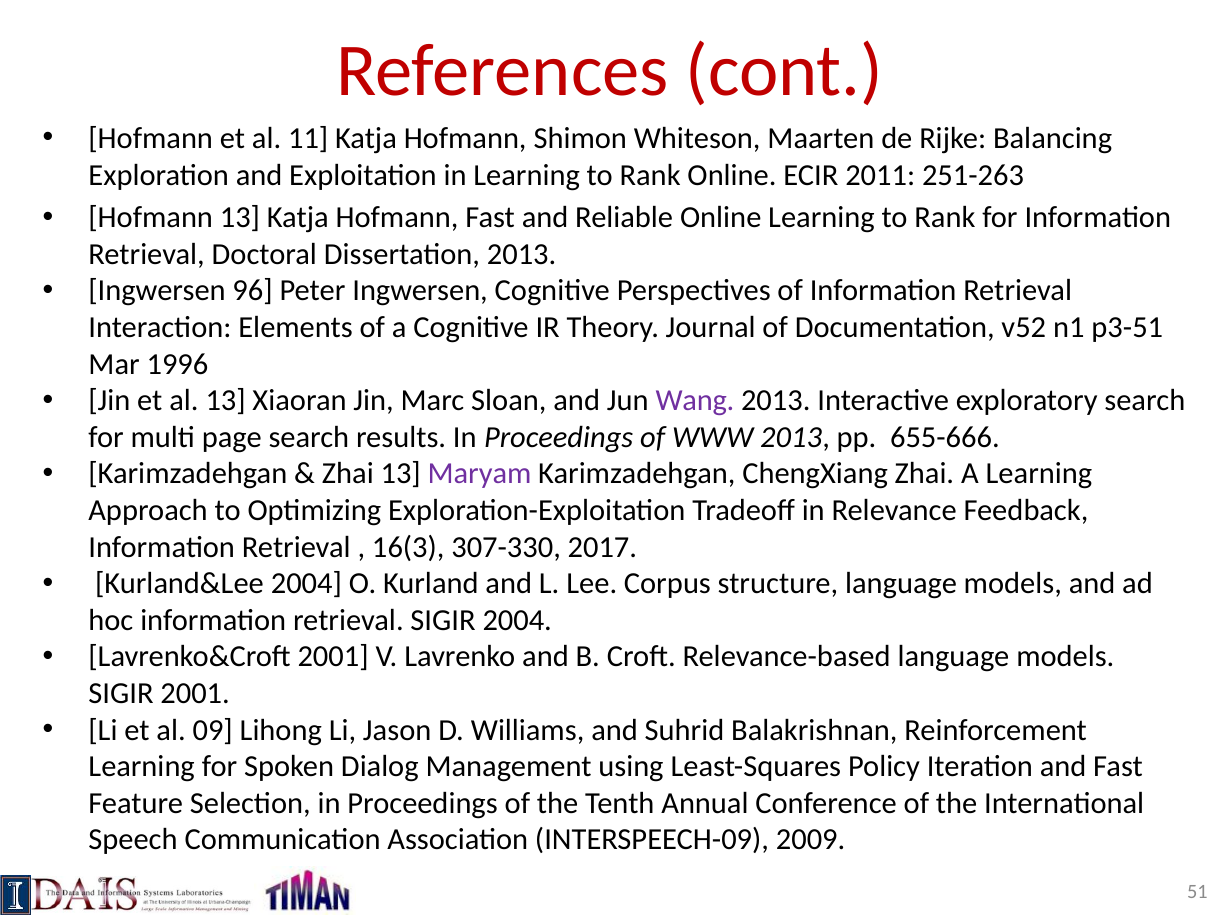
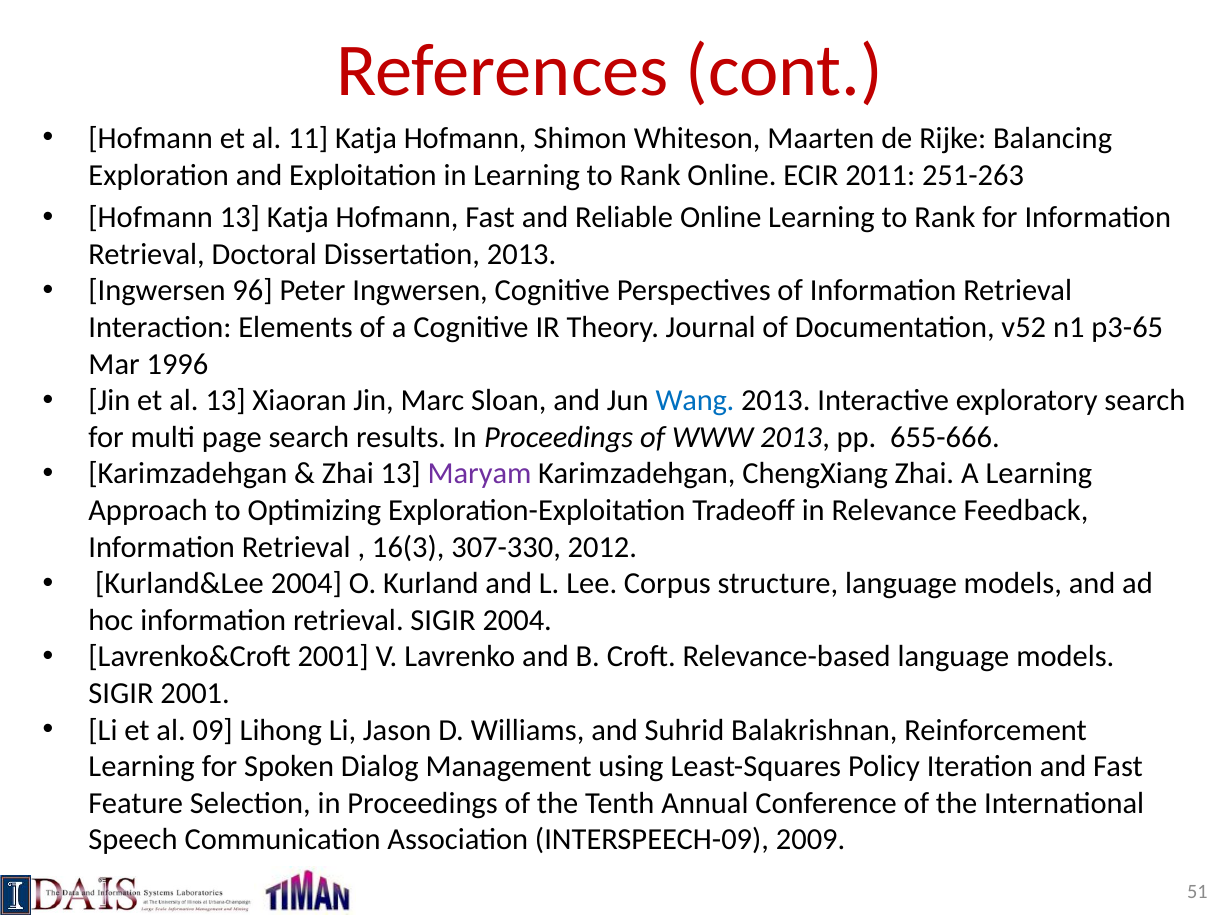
p3-51: p3-51 -> p3-65 (1127, 327)
Wang colour: purple -> blue (695, 401)
2017: 2017 -> 2012 (602, 547)
